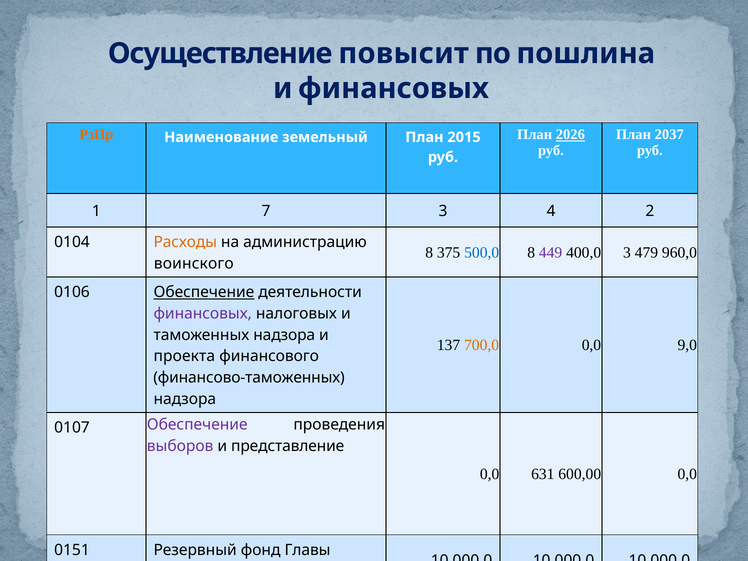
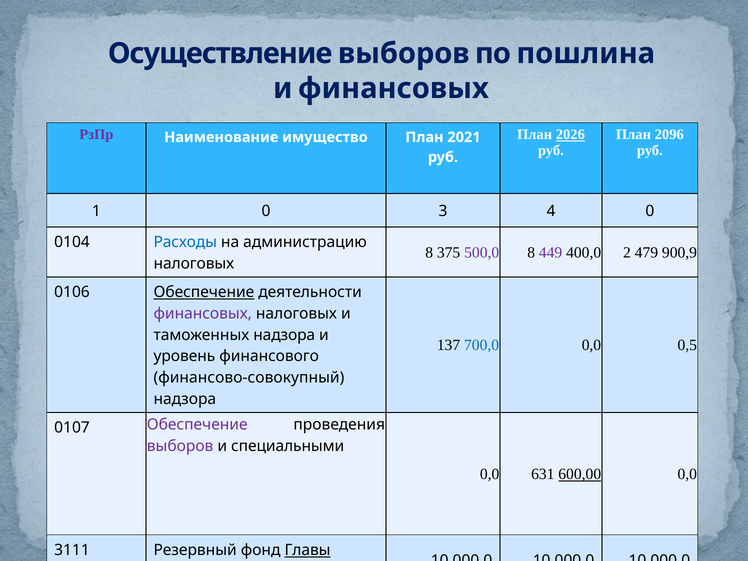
Осуществление повысит: повысит -> выборов (404, 53)
РзПр colour: orange -> purple (96, 135)
земельный: земельный -> имущество (325, 137)
2015: 2015 -> 2021 (464, 137)
2037: 2037 -> 2096 (669, 135)
1 7: 7 -> 0 (266, 211)
4 2: 2 -> 0 (650, 211)
Расходы colour: orange -> blue (185, 242)
500,0 colour: blue -> purple (482, 252)
400,0 3: 3 -> 2 (627, 252)
960,0: 960,0 -> 900,9 (680, 252)
воинского: воинского -> налоговых (194, 264)
700,0 colour: orange -> blue (482, 345)
9,0: 9,0 -> 0,5 (687, 345)
проекта: проекта -> уровень (184, 356)
финансово-таможенных: финансово-таможенных -> финансово-совокупный (249, 378)
представление: представление -> специальными (288, 446)
600,00 underline: none -> present (580, 474)
0151: 0151 -> 3111 (72, 550)
Главы underline: none -> present (308, 550)
